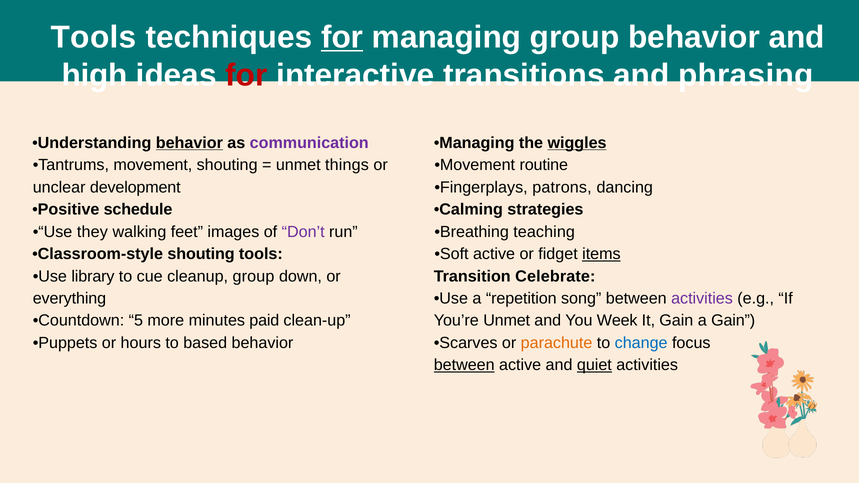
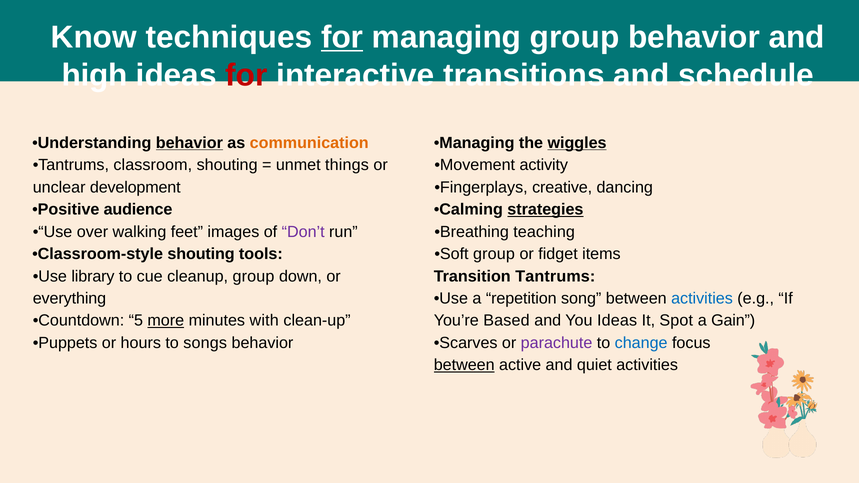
Tools: Tools -> Know (94, 37)
phrasing: phrasing -> schedule (746, 75)
communication colour: purple -> orange (309, 143)
Tantrums movement: movement -> classroom (153, 165)
routine: routine -> activity (544, 165)
patrons: patrons -> creative (562, 187)
schedule: schedule -> audience (138, 210)
strategies underline: none -> present (545, 210)
they: they -> over (92, 232)
Soft active: active -> group (494, 254)
items underline: present -> none (601, 254)
Transition Celebrate: Celebrate -> Tantrums (555, 276)
activities colour: purple -> blue (702, 299)
more underline: none -> present (166, 321)
paid: paid -> with (264, 321)
You’re Unmet: Unmet -> Based (506, 321)
You Week: Week -> Ideas (617, 321)
It Gain: Gain -> Spot (676, 321)
based: based -> songs (205, 343)
parachute colour: orange -> purple (557, 343)
quiet underline: present -> none (594, 365)
